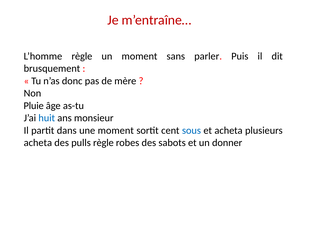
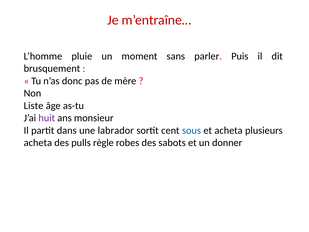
L’homme règle: règle -> pluie (82, 56)
Pluie: Pluie -> Liste (34, 106)
huit colour: blue -> purple (47, 118)
une moment: moment -> labrador (116, 130)
